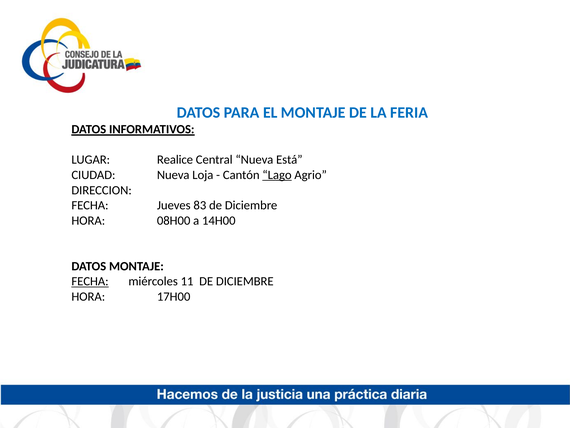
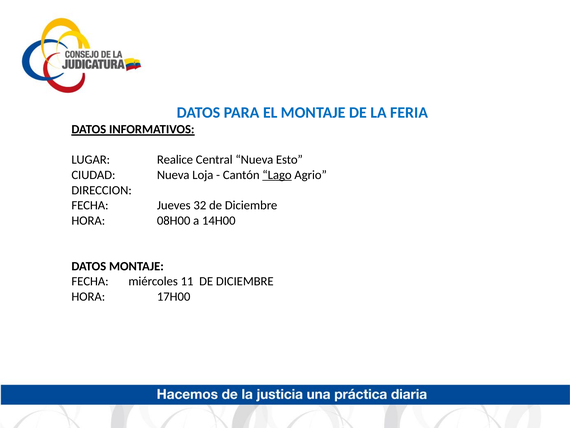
Está: Está -> Esto (289, 160)
83: 83 -> 32 (200, 205)
FECHA underline: present -> none (90, 281)
